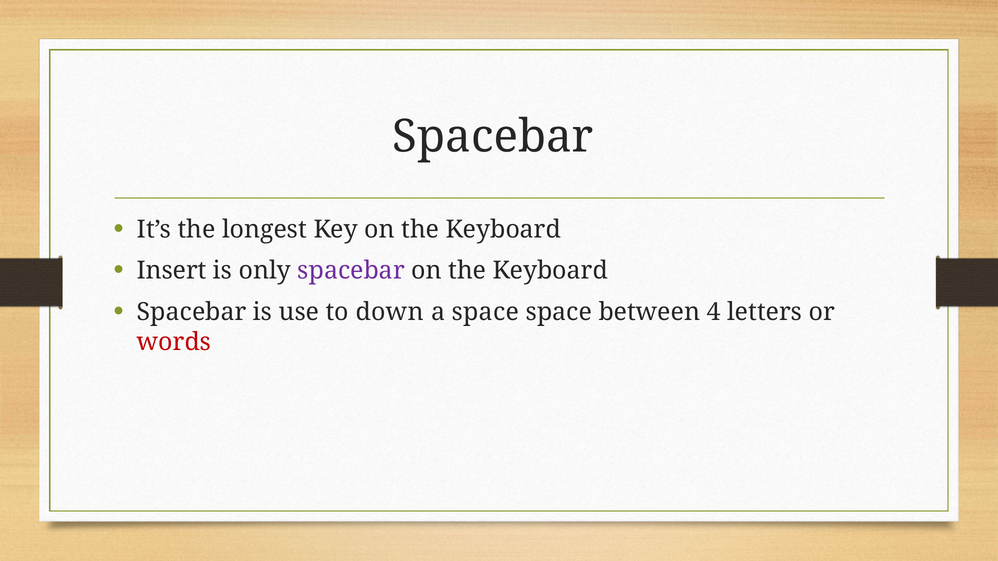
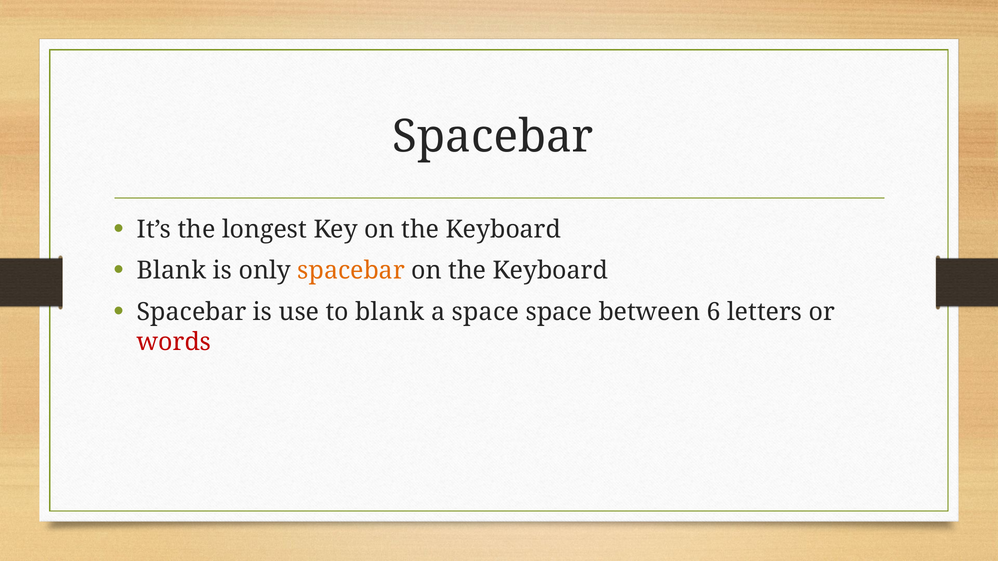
Insert: Insert -> Blank (172, 271)
spacebar colour: purple -> orange (351, 271)
to down: down -> blank (390, 312)
4: 4 -> 6 (714, 312)
